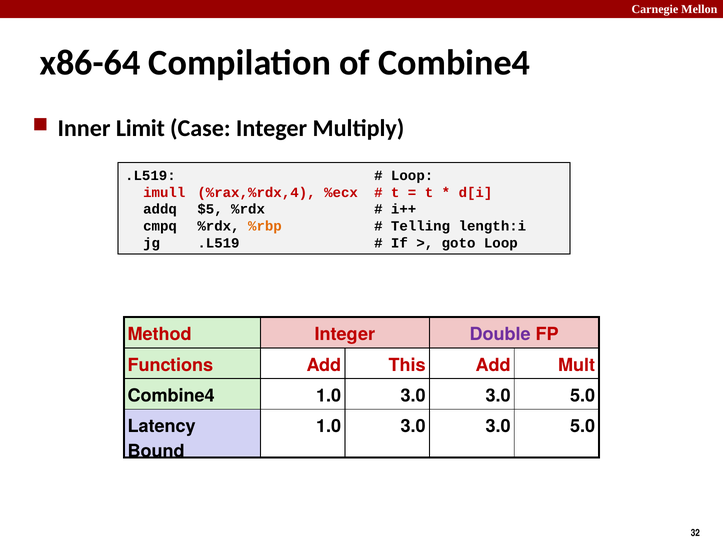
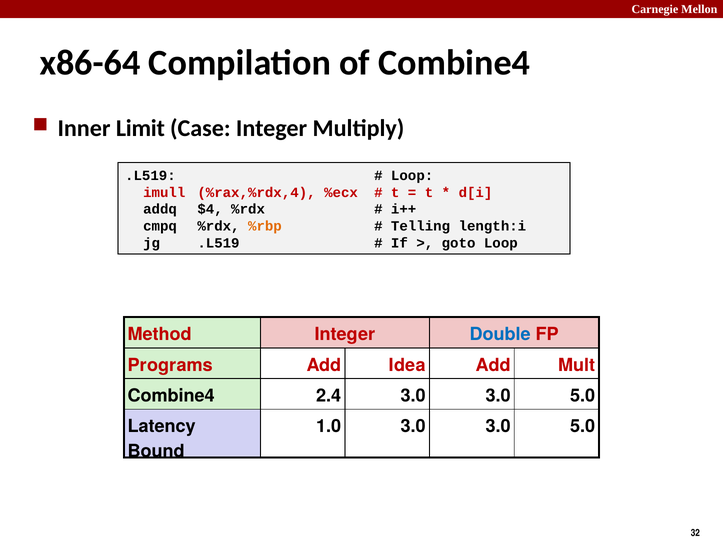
$5: $5 -> $4 (210, 209)
Double colour: purple -> blue (500, 335)
Functions: Functions -> Programs (170, 366)
This: This -> Idea (407, 366)
Combine4 1.0: 1.0 -> 2.4 (329, 396)
